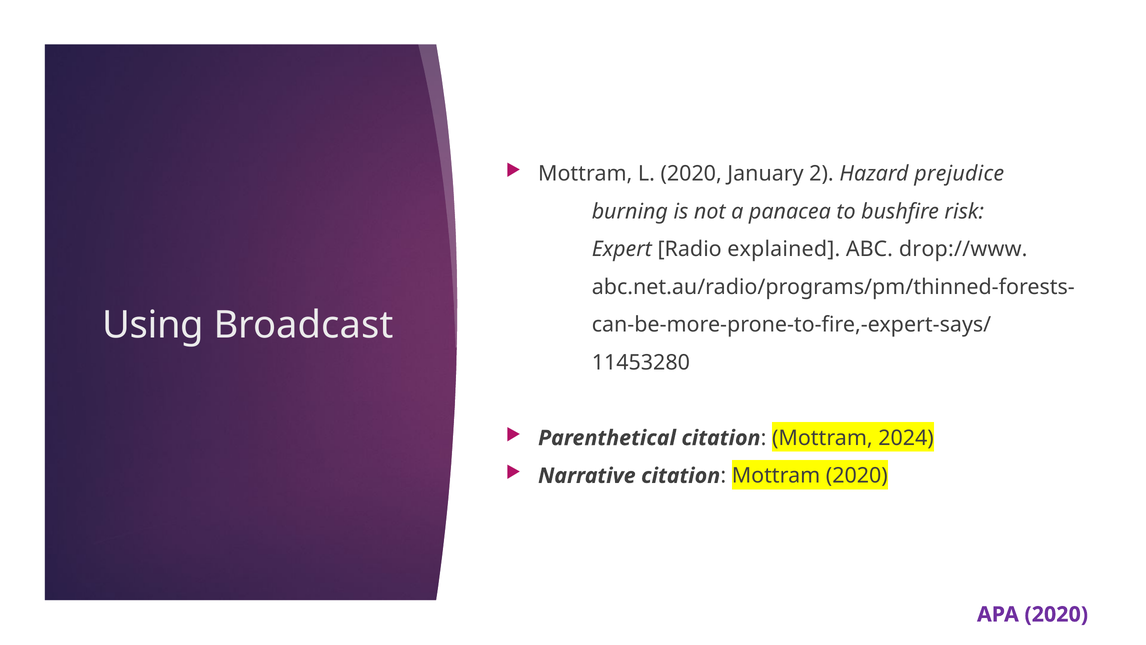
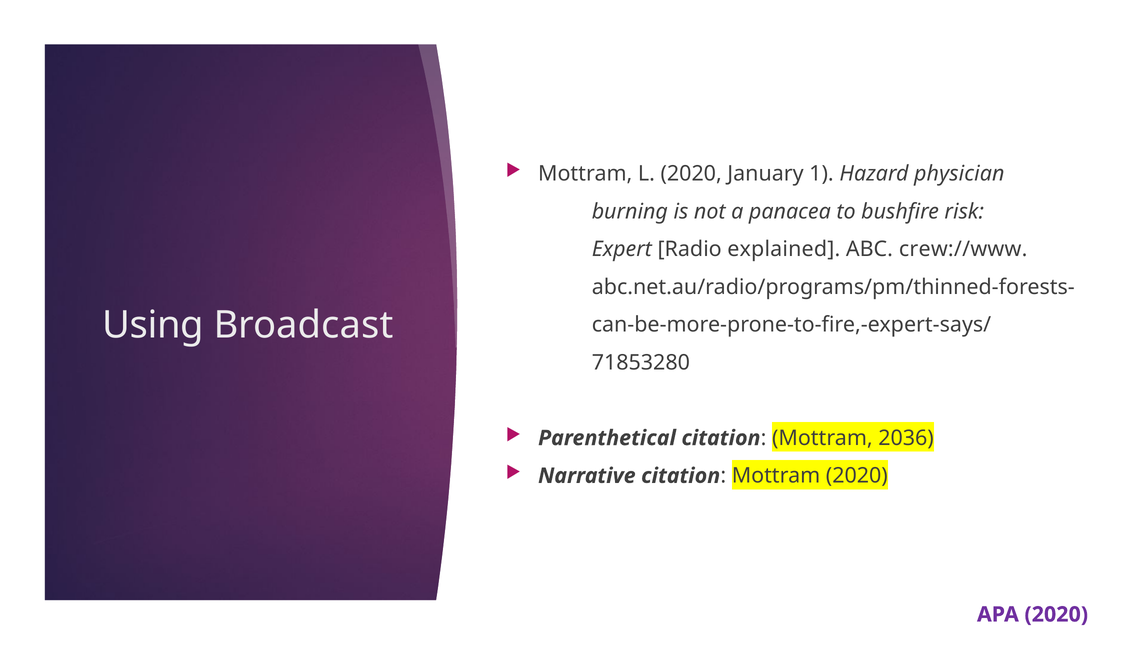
2: 2 -> 1 (821, 174)
prejudice: prejudice -> physician (959, 174)
drop://www: drop://www -> crew://www (963, 249)
11453280: 11453280 -> 71853280 (641, 362)
2024: 2024 -> 2036 (906, 438)
